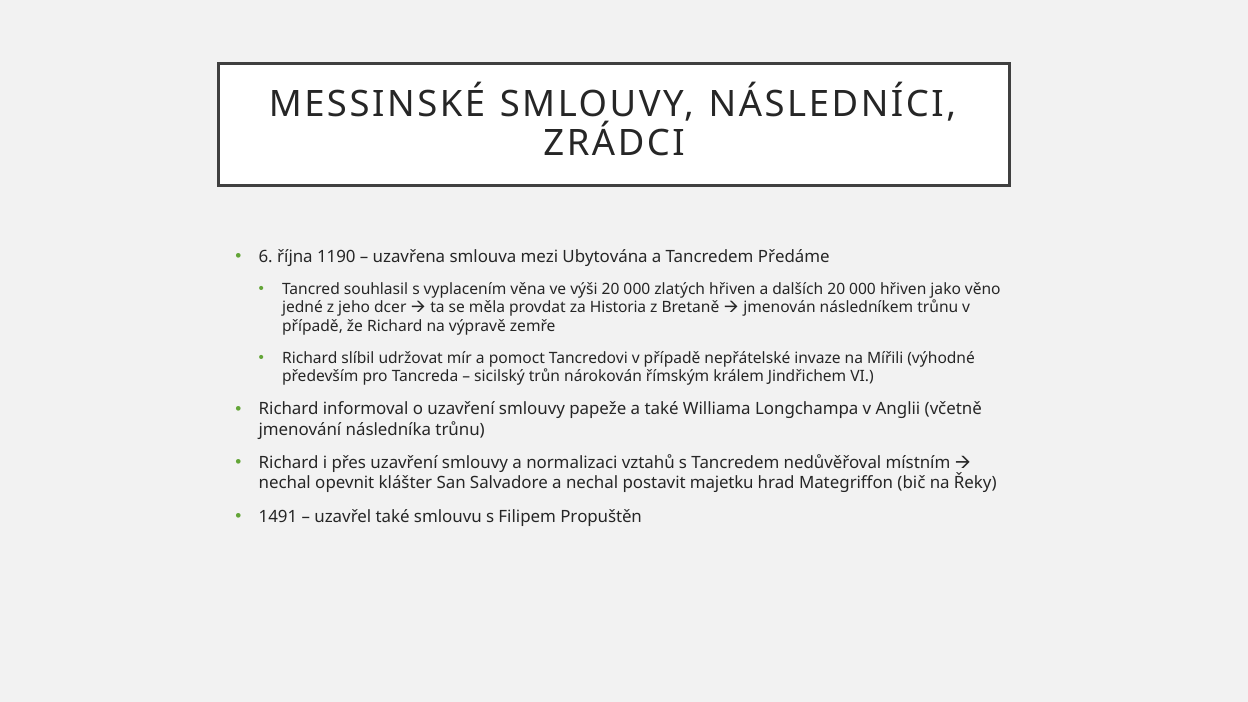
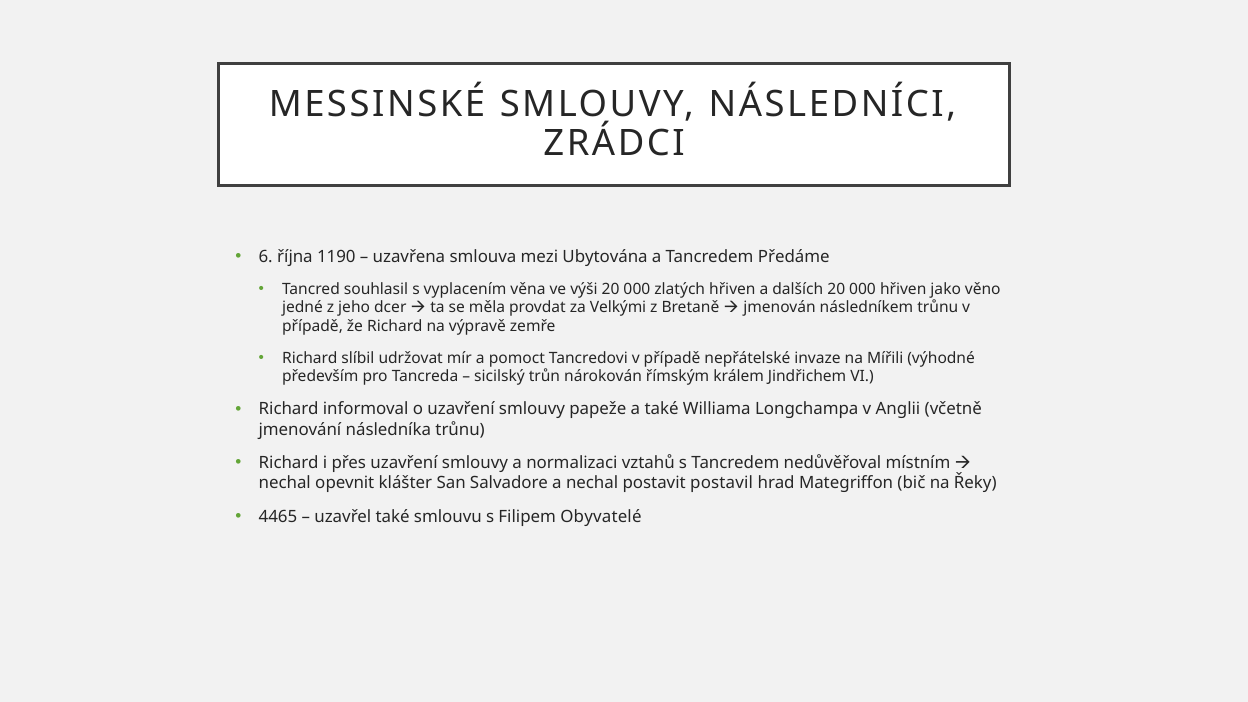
Historia: Historia -> Velkými (618, 308)
majetku: majetku -> postavil (722, 483)
1491: 1491 -> 4465 (278, 517)
Propuštěn: Propuštěn -> Obyvatelé (601, 517)
